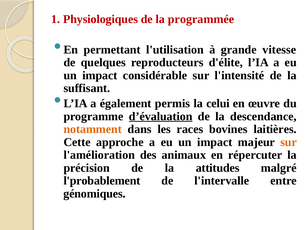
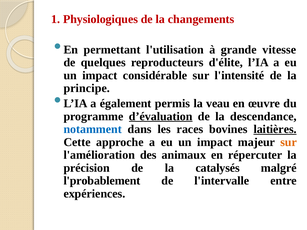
programmée: programmée -> changements (201, 19)
suffisant: suffisant -> principe (87, 88)
celui: celui -> veau (218, 104)
notamment colour: orange -> blue (93, 129)
laitières underline: none -> present (275, 129)
attitudes: attitudes -> catalysés (218, 168)
génomiques: génomiques -> expériences (94, 194)
